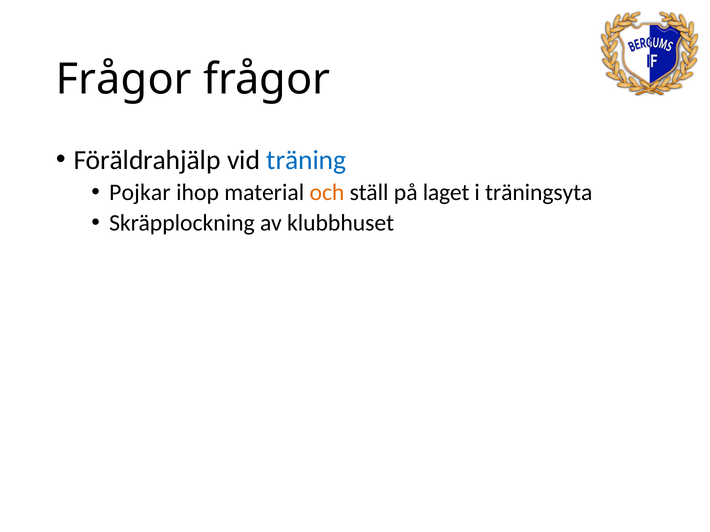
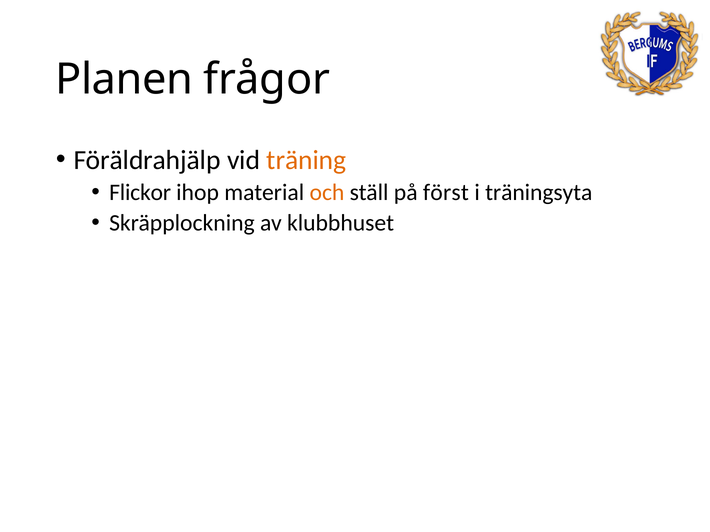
Frågor: Frågor -> Planen (124, 80)
träning colour: blue -> orange (306, 160)
Pojkar: Pojkar -> Flickor (140, 193)
laget: laget -> först (446, 193)
